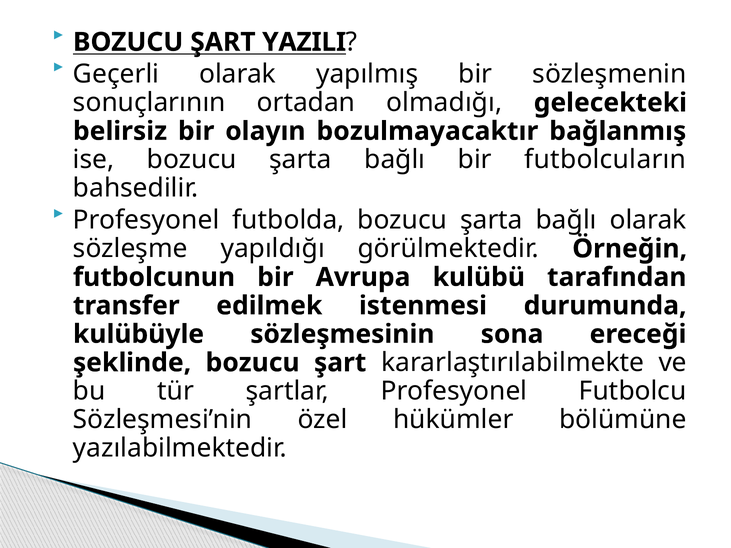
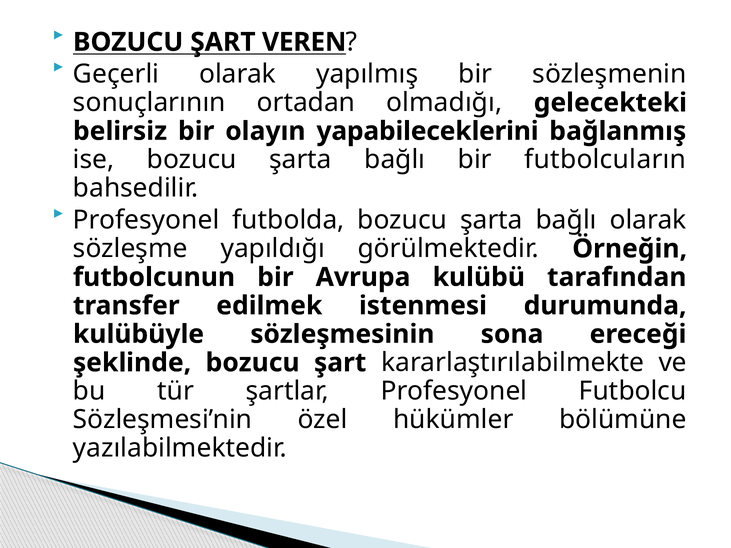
YAZILI: YAZILI -> VEREN (304, 42)
bozulmayacaktır: bozulmayacaktır -> yapabileceklerini (428, 131)
